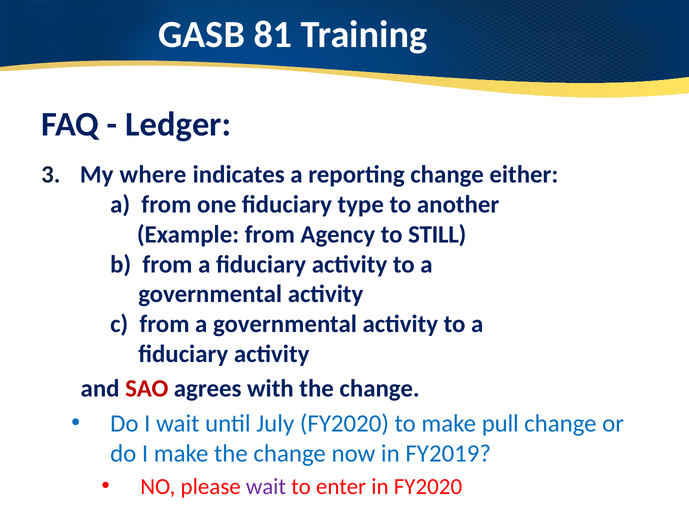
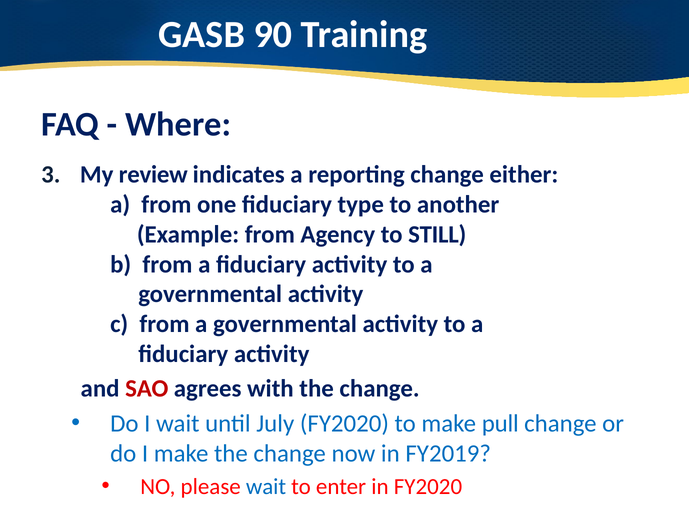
81: 81 -> 90 (273, 35)
Ledger: Ledger -> Where (178, 124)
where: where -> review (153, 175)
wait colour: purple -> blue (266, 486)
